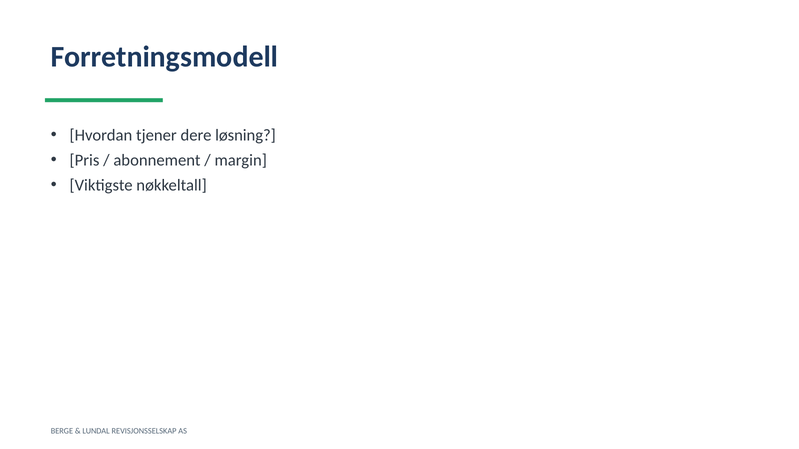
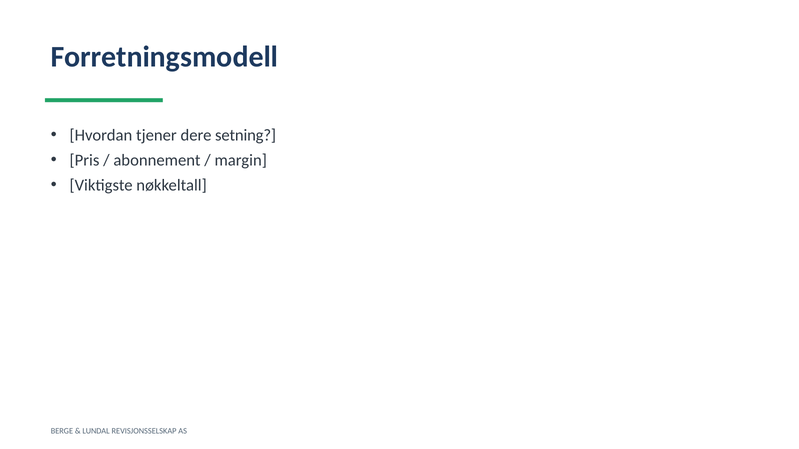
løsning: løsning -> setning (246, 135)
